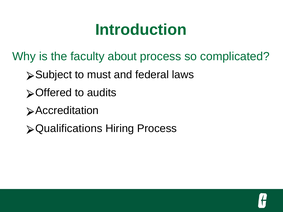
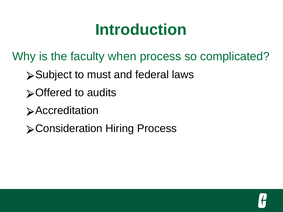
about: about -> when (122, 56)
Qualifications: Qualifications -> Consideration (69, 129)
